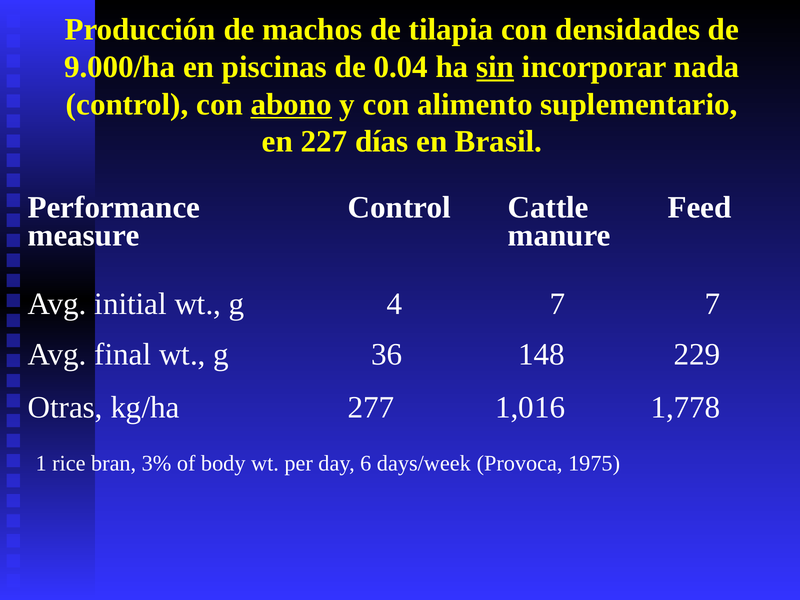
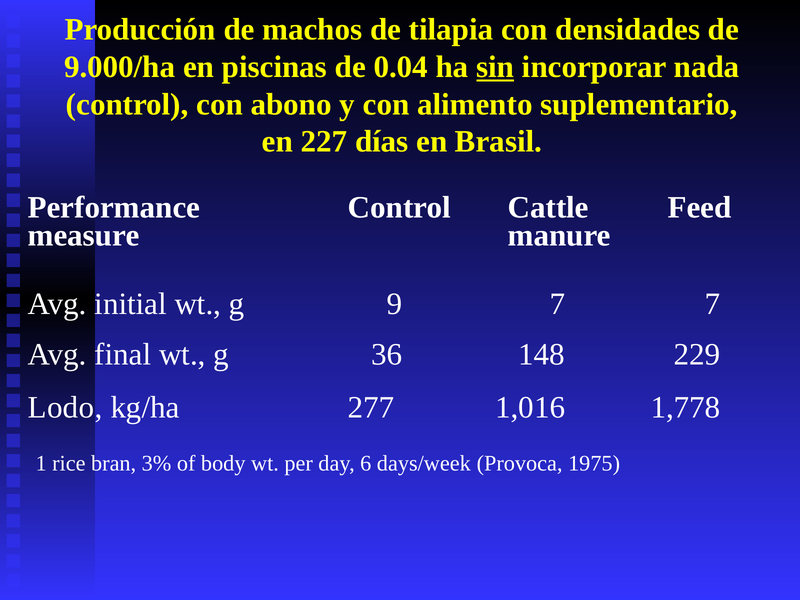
abono underline: present -> none (291, 104)
4: 4 -> 9 (394, 304)
Otras: Otras -> Lodo (65, 407)
